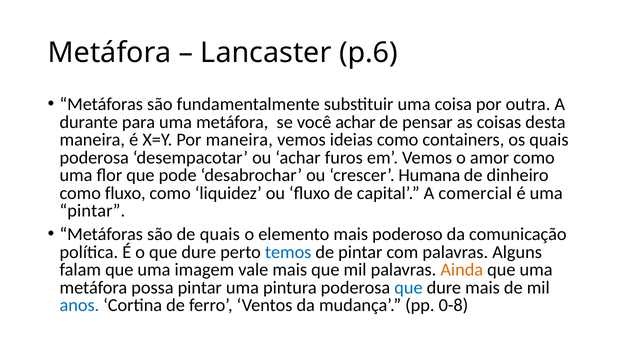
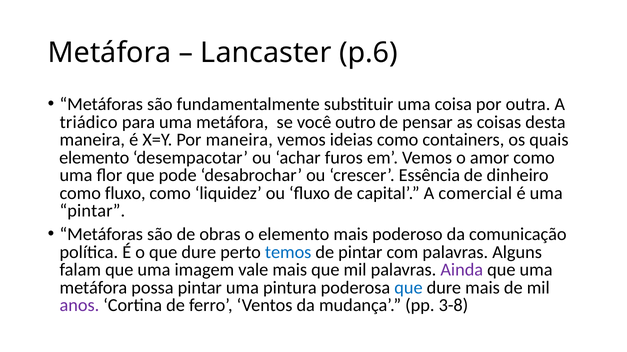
durante: durante -> triádico (89, 122)
você achar: achar -> outro (355, 122)
poderosa: poderosa -> elemento (94, 158)
Humana: Humana -> Essência (429, 176)
de quais: quais -> obras (220, 235)
Ainda colour: orange -> purple (462, 270)
anos colour: blue -> purple (79, 306)
0-8: 0-8 -> 3-8 (453, 306)
